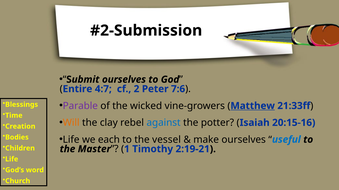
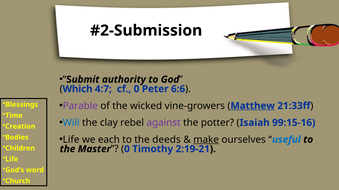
Submit ourselves: ourselves -> authority (124, 80)
Entire: Entire -> Which (78, 89)
cf 2: 2 -> 0 (137, 89)
7:6: 7:6 -> 6:6 (178, 89)
Will colour: orange -> blue (71, 123)
against colour: blue -> purple (164, 123)
20:15-16: 20:15-16 -> 99:15-16 (294, 123)
vessel: vessel -> deeds (167, 140)
make underline: none -> present (206, 140)
1: 1 -> 0 (127, 150)
